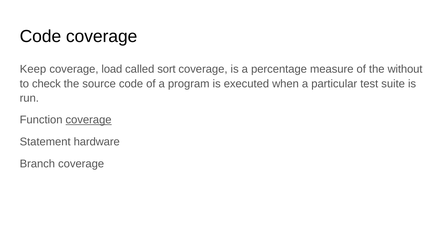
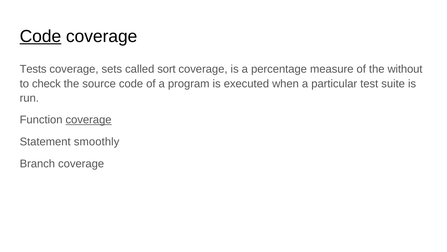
Code underline: none -> present (40, 36)
Keep: Keep -> Tests (33, 69)
load: load -> sets (112, 69)
hardware: hardware -> smoothly (97, 142)
